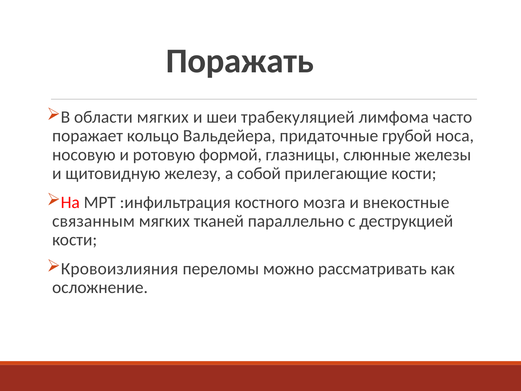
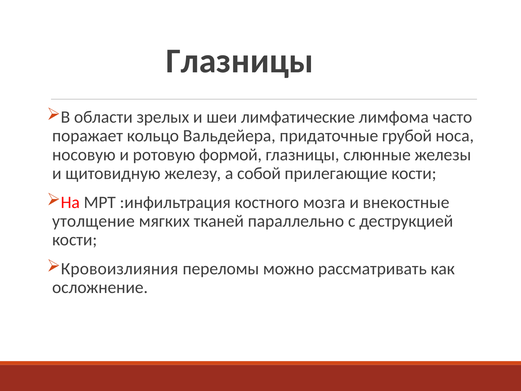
Поражать: Поражать -> Глазницы (240, 61)
области мягких: мягких -> зрелых (163, 117)
трабекуляцией: трабекуляцией -> лимфатические (298, 117)
связанным: связанным -> утолщение (93, 221)
